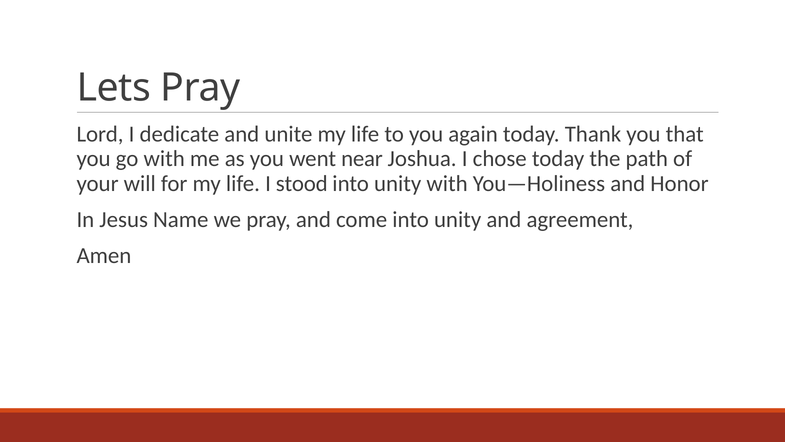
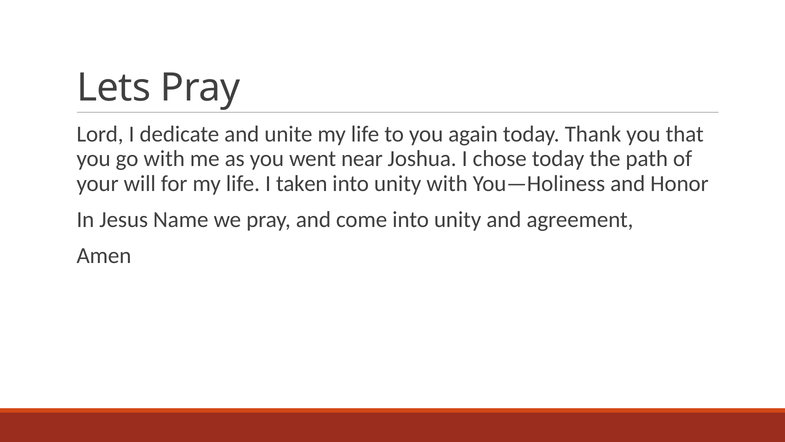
stood: stood -> taken (302, 183)
